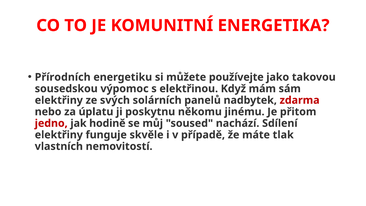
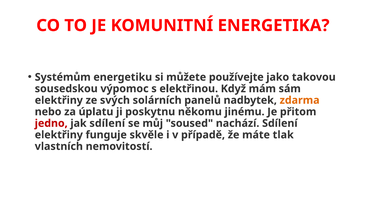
Přírodních: Přírodních -> Systémům (63, 77)
zdarma colour: red -> orange (300, 100)
jak hodině: hodině -> sdílení (107, 123)
